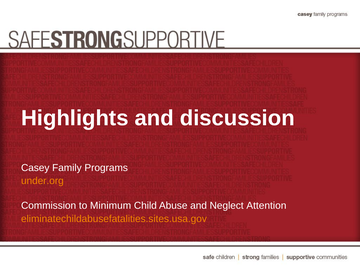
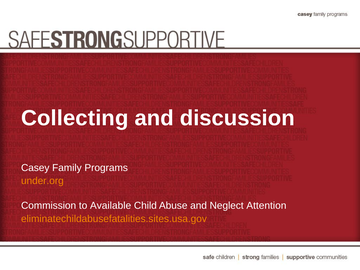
Highlights: Highlights -> Collecting (75, 118)
Minimum: Minimum -> Available (111, 206)
